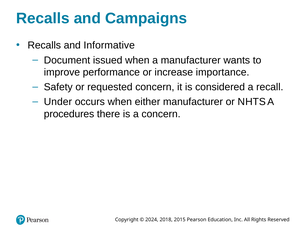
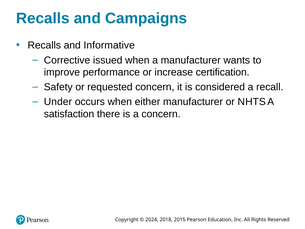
Document: Document -> Corrective (67, 60)
importance: importance -> certification (223, 72)
procedures: procedures -> satisfaction (69, 114)
